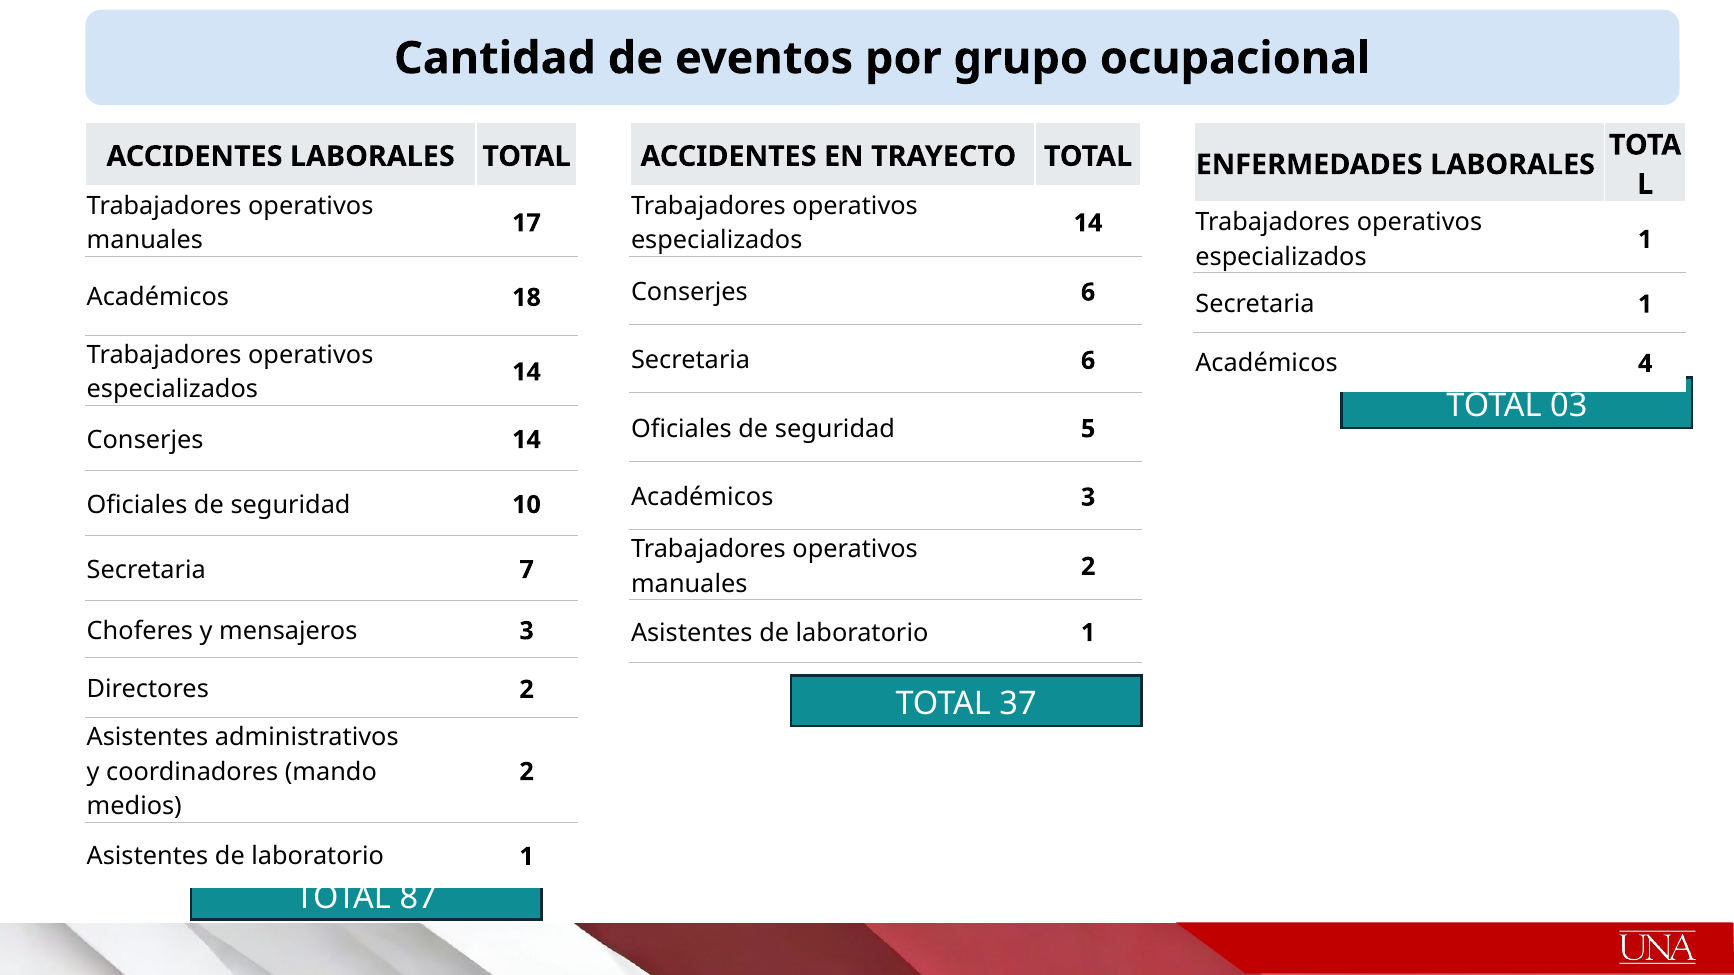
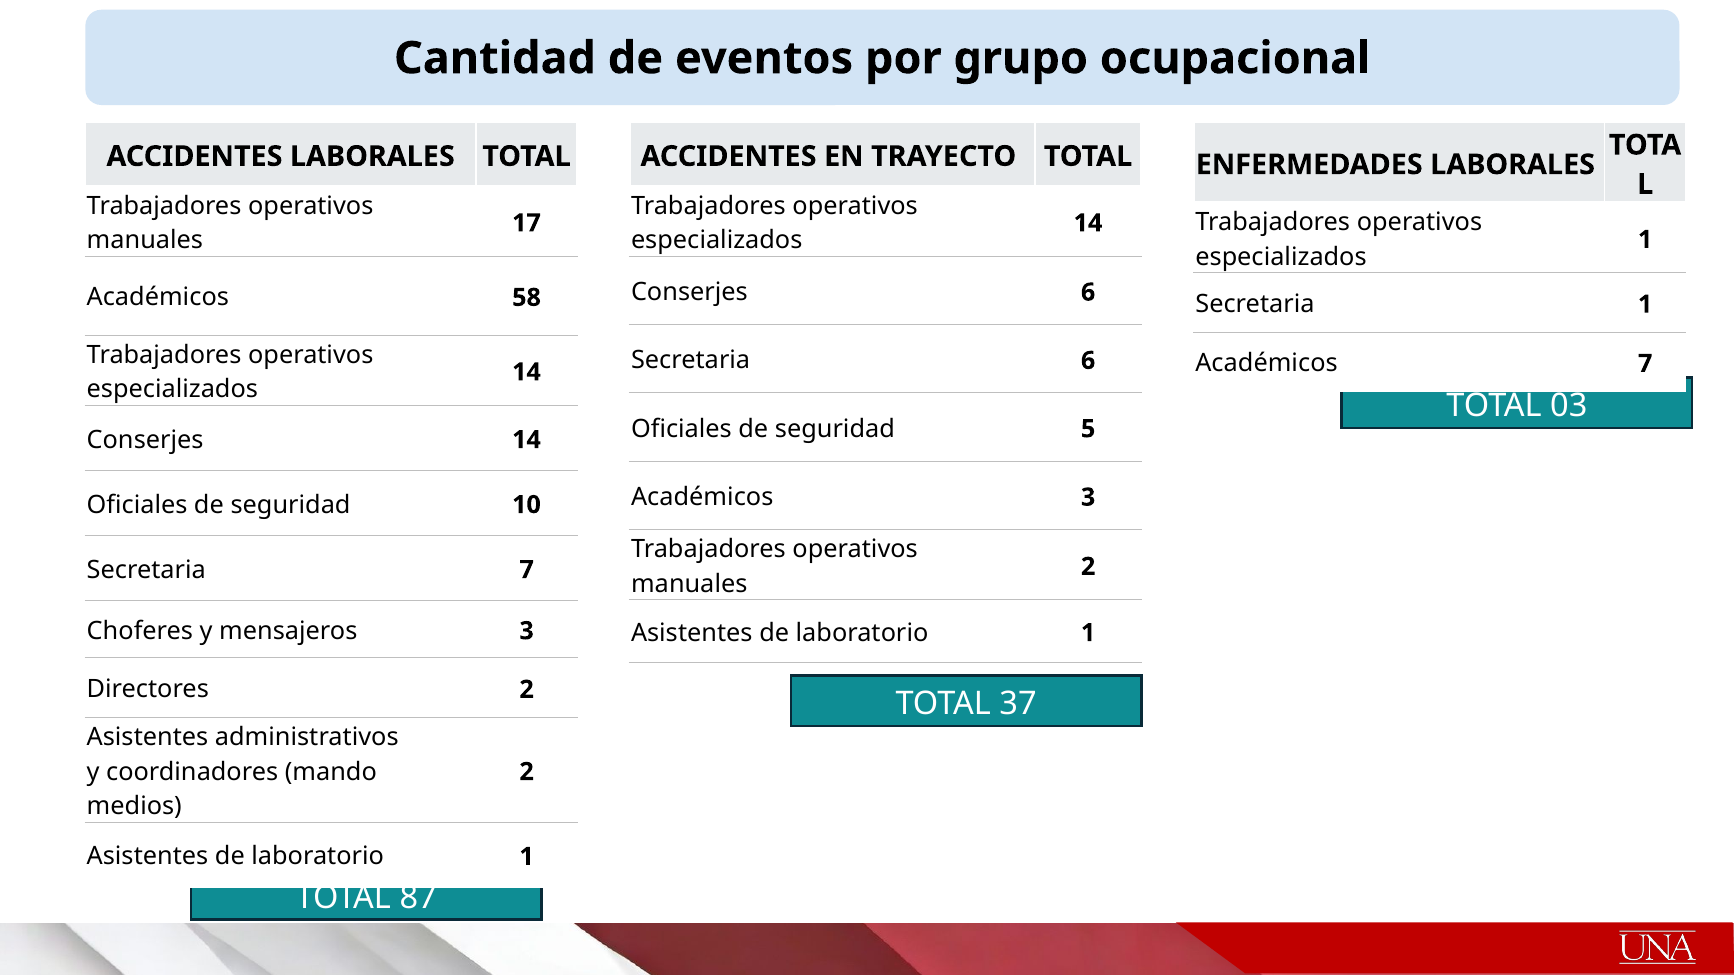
18: 18 -> 58 (527, 298)
Académicos 4: 4 -> 7 (1645, 364)
